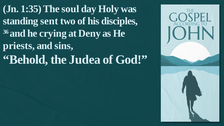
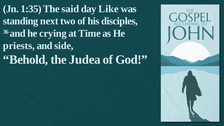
soul: soul -> said (70, 9)
Holy: Holy -> Like (109, 9)
sent: sent -> next (49, 21)
Deny: Deny -> Time (90, 33)
sins: sins -> side (64, 46)
